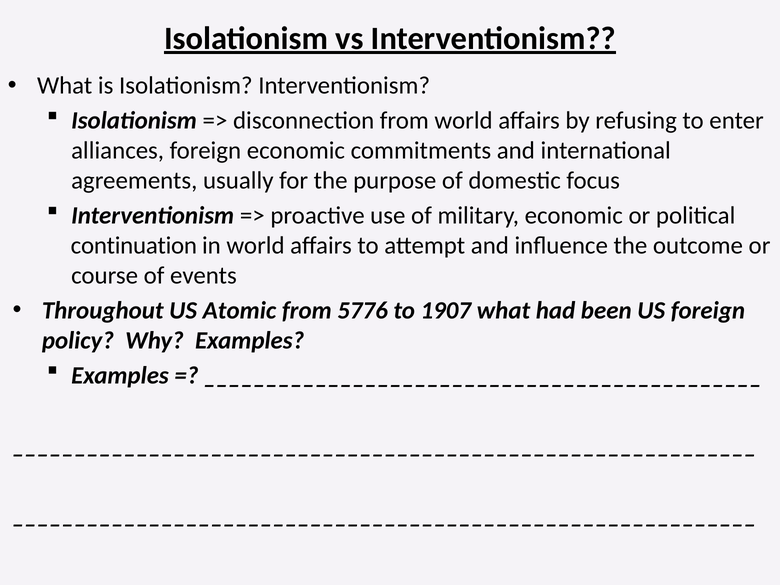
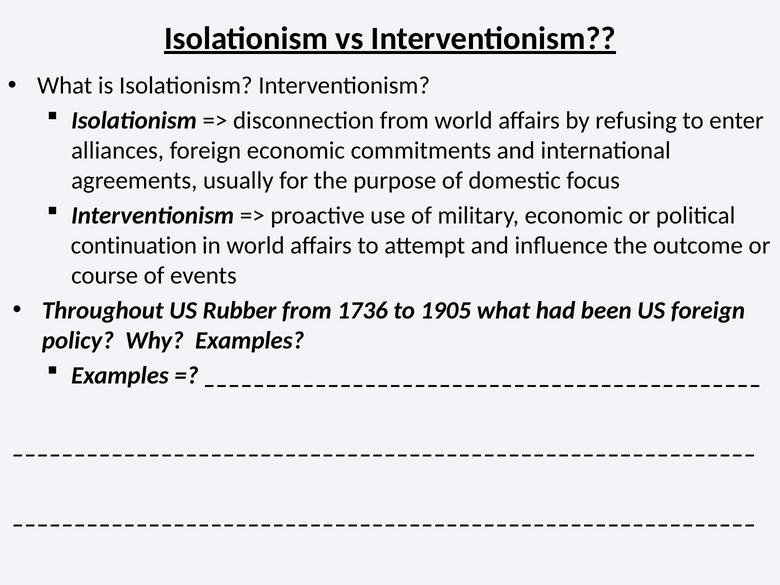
Atomic: Atomic -> Rubber (240, 310)
5776: 5776 -> 1736 (363, 310)
1907: 1907 -> 1905 (446, 310)
